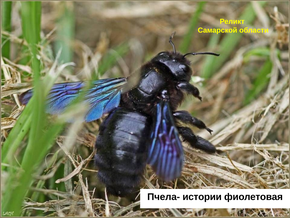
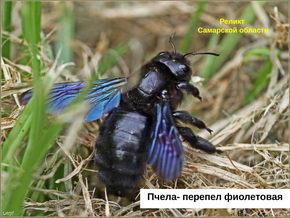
истории: истории -> перепел (202, 196)
